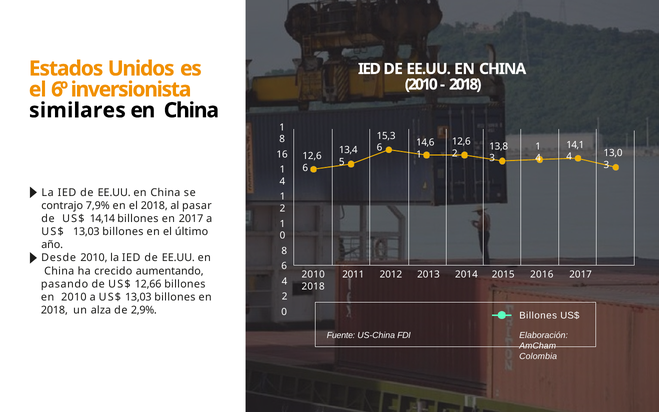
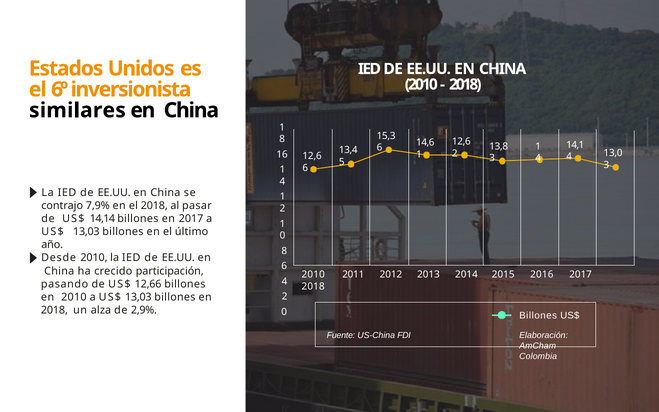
aumentando: aumentando -> participación (170, 271)
